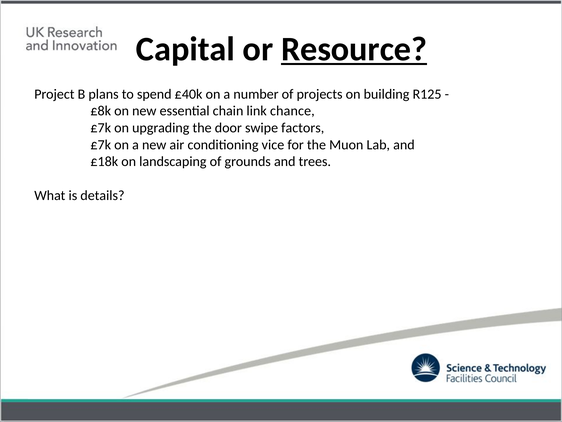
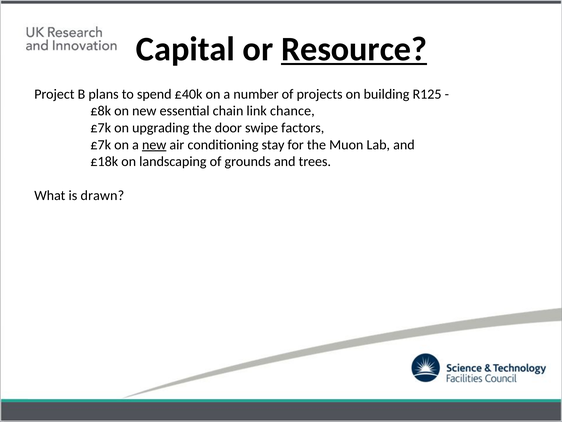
new underline: none -> present (154, 145)
vice: vice -> stay (273, 145)
details: details -> drawn (102, 195)
